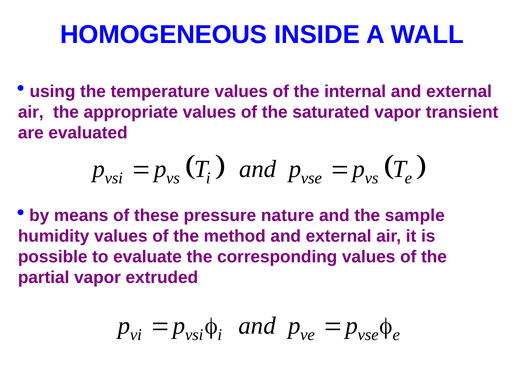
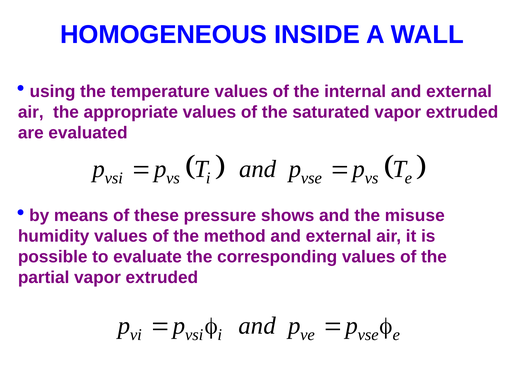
saturated vapor transient: transient -> extruded (462, 112)
nature: nature -> shows (288, 215)
sample: sample -> misuse (415, 215)
